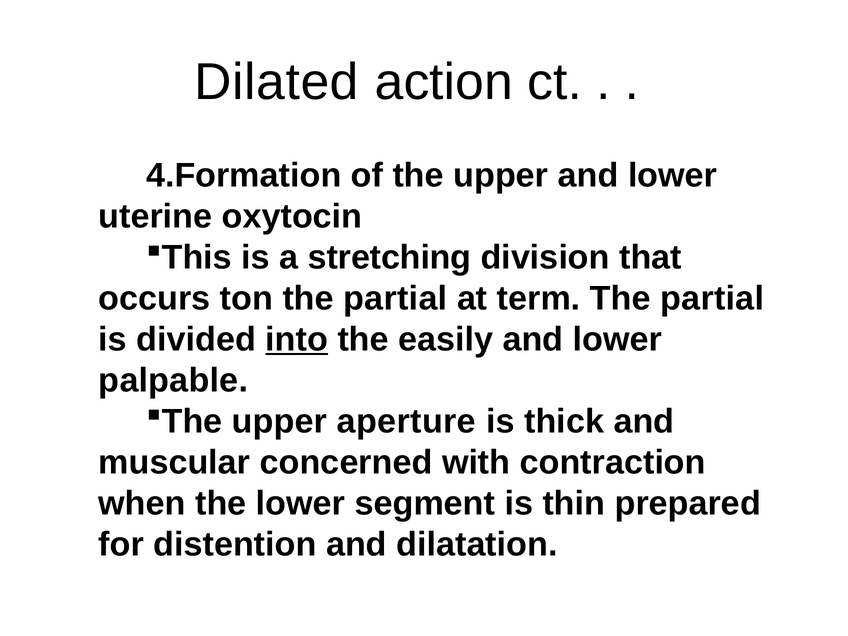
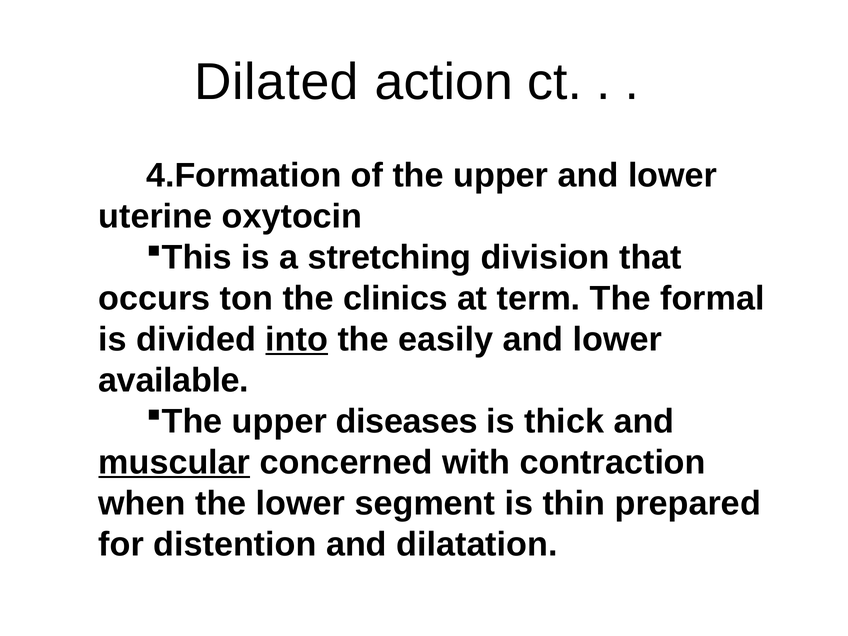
ton the partial: partial -> clinics (396, 298)
term The partial: partial -> formal (712, 298)
palpable: palpable -> available (174, 380)
aperture: aperture -> diseases (407, 421)
muscular underline: none -> present (174, 462)
